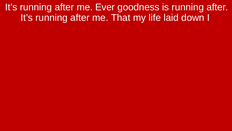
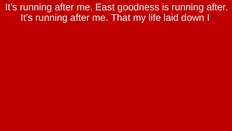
Ever: Ever -> East (105, 7)
